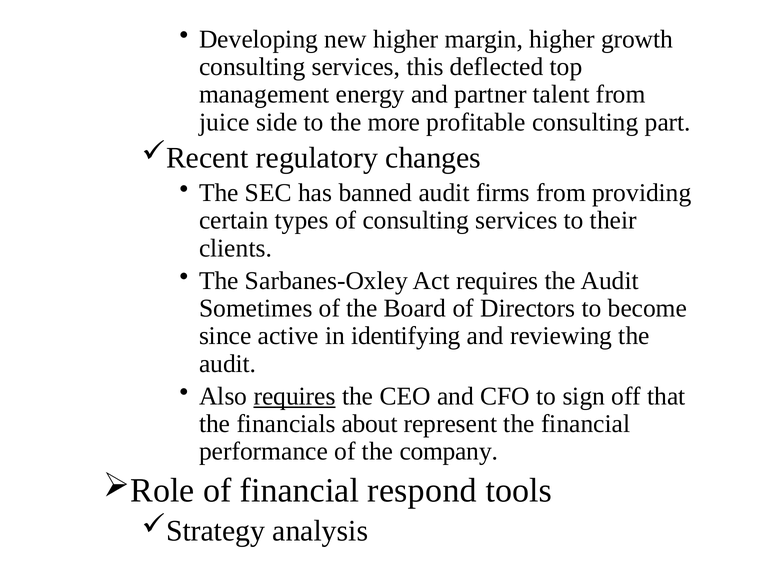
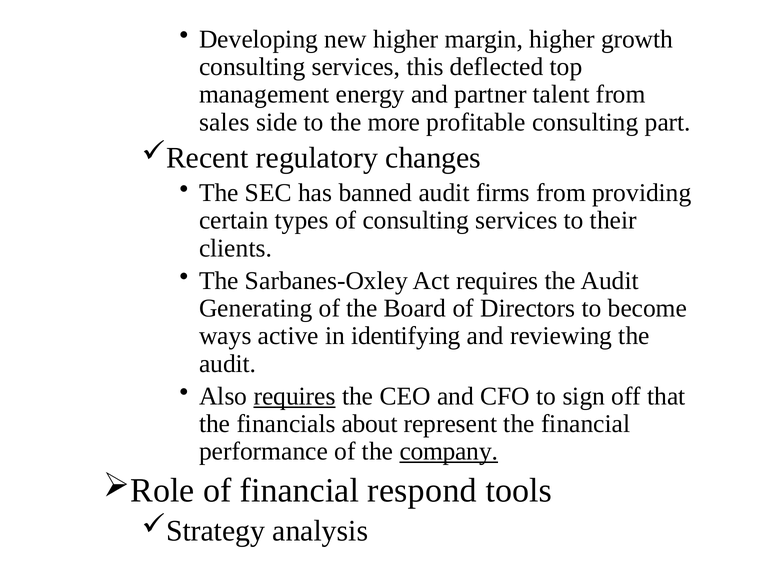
juice: juice -> sales (224, 122)
Sometimes: Sometimes -> Generating (256, 308)
since: since -> ways (225, 336)
company underline: none -> present (449, 451)
